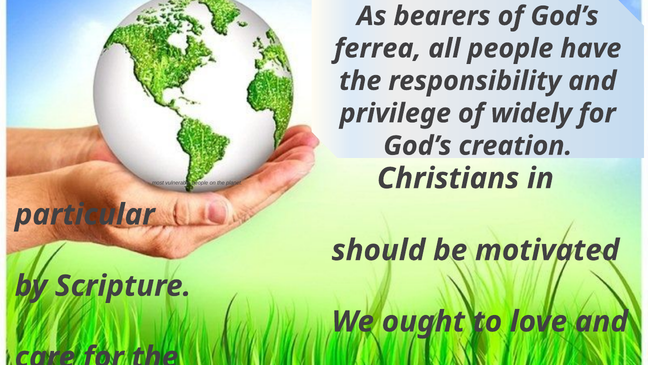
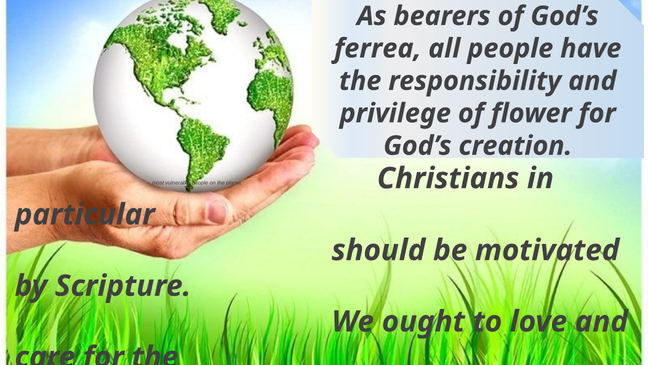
widely: widely -> flower (531, 113)
